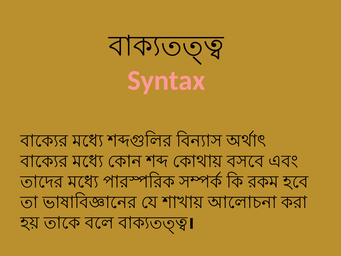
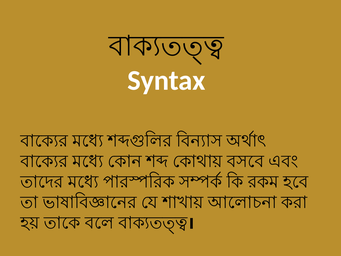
Syntax colour: pink -> white (166, 80)
